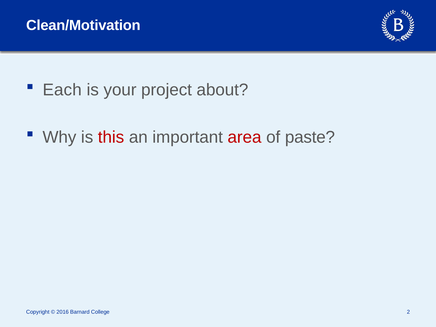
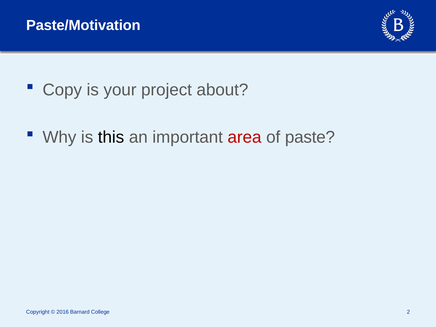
Clean/Motivation: Clean/Motivation -> Paste/Motivation (83, 25)
Each: Each -> Copy (62, 90)
this colour: red -> black (111, 137)
